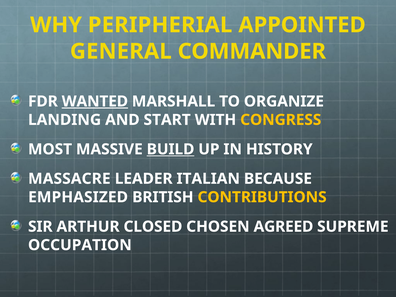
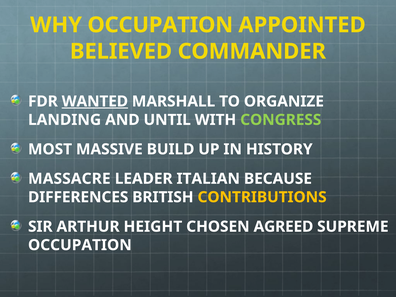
WHY PERIPHERIAL: PERIPHERIAL -> OCCUPATION (160, 25)
GENERAL: GENERAL -> BELIEVED (121, 51)
START: START -> UNTIL (167, 120)
CONGRESS colour: yellow -> light green (281, 120)
BUILD underline: present -> none (171, 149)
EMPHASIZED: EMPHASIZED -> DIFFERENCES (78, 197)
CLOSED: CLOSED -> HEIGHT (153, 227)
